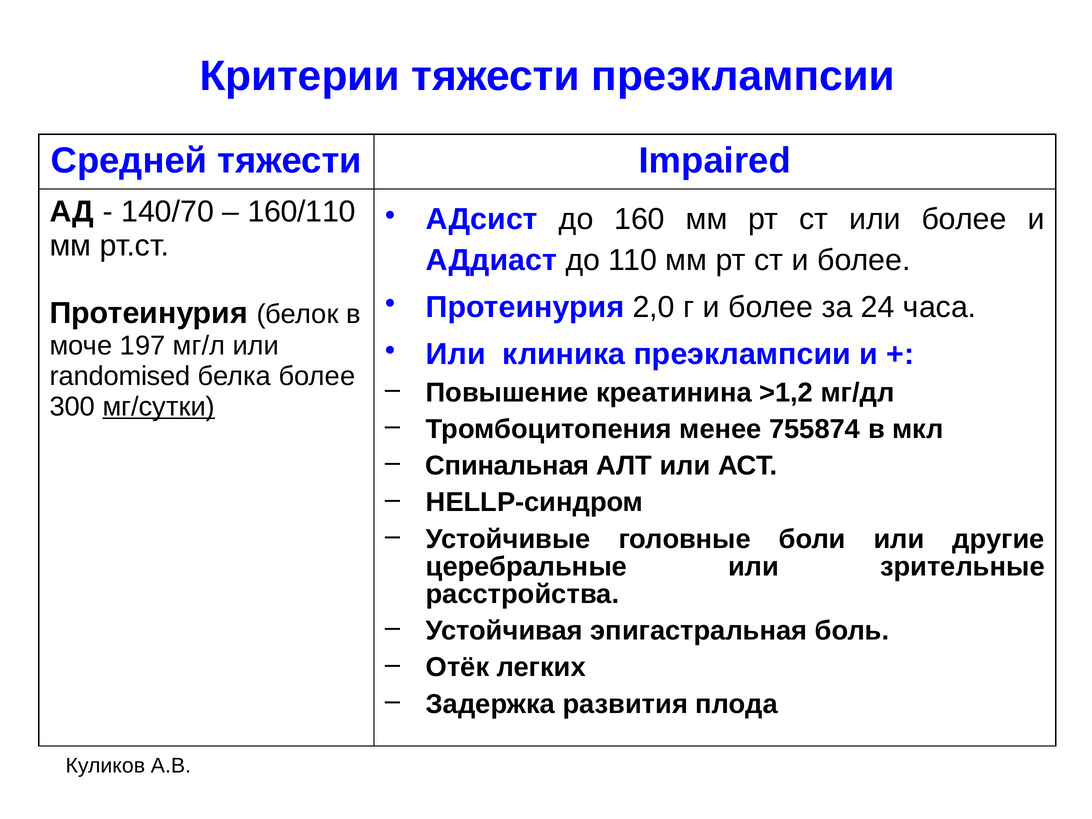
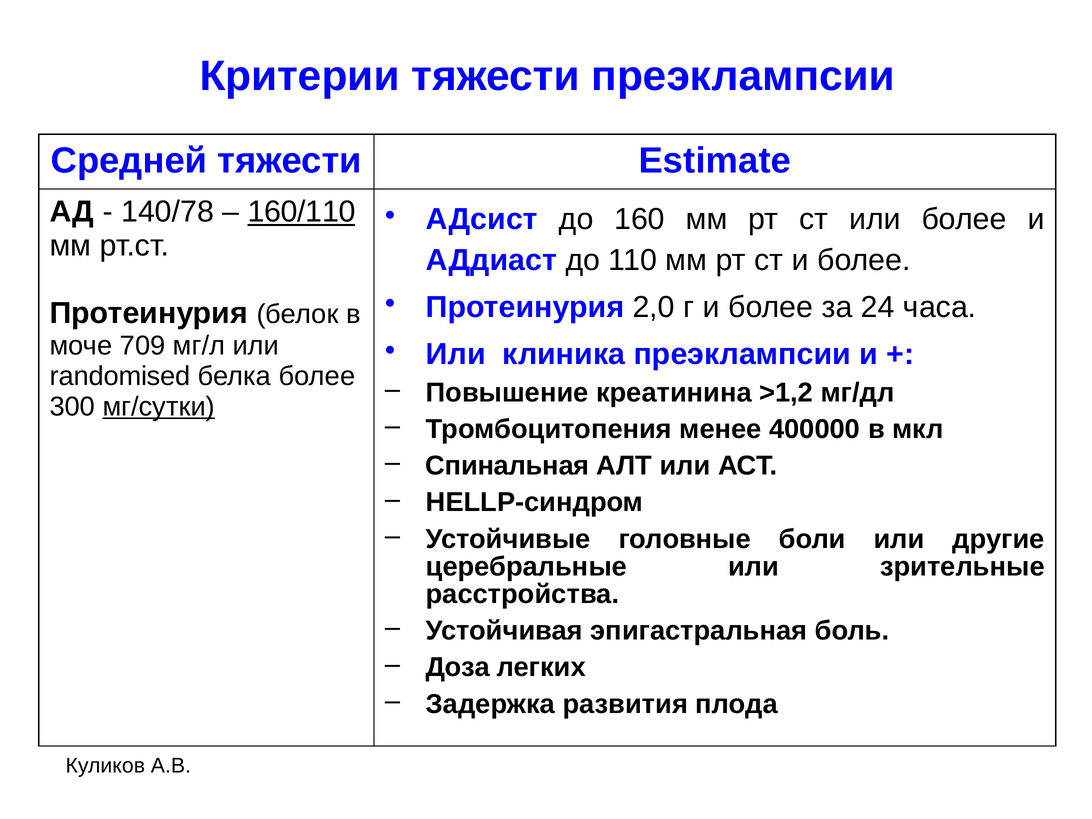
Impaired: Impaired -> Estimate (715, 161)
140/70: 140/70 -> 140/78 (168, 212)
160/110 underline: none -> present (302, 212)
197: 197 -> 709 (143, 346)
755874: 755874 -> 400000 (815, 429)
Отёк: Отёк -> Доза (458, 667)
